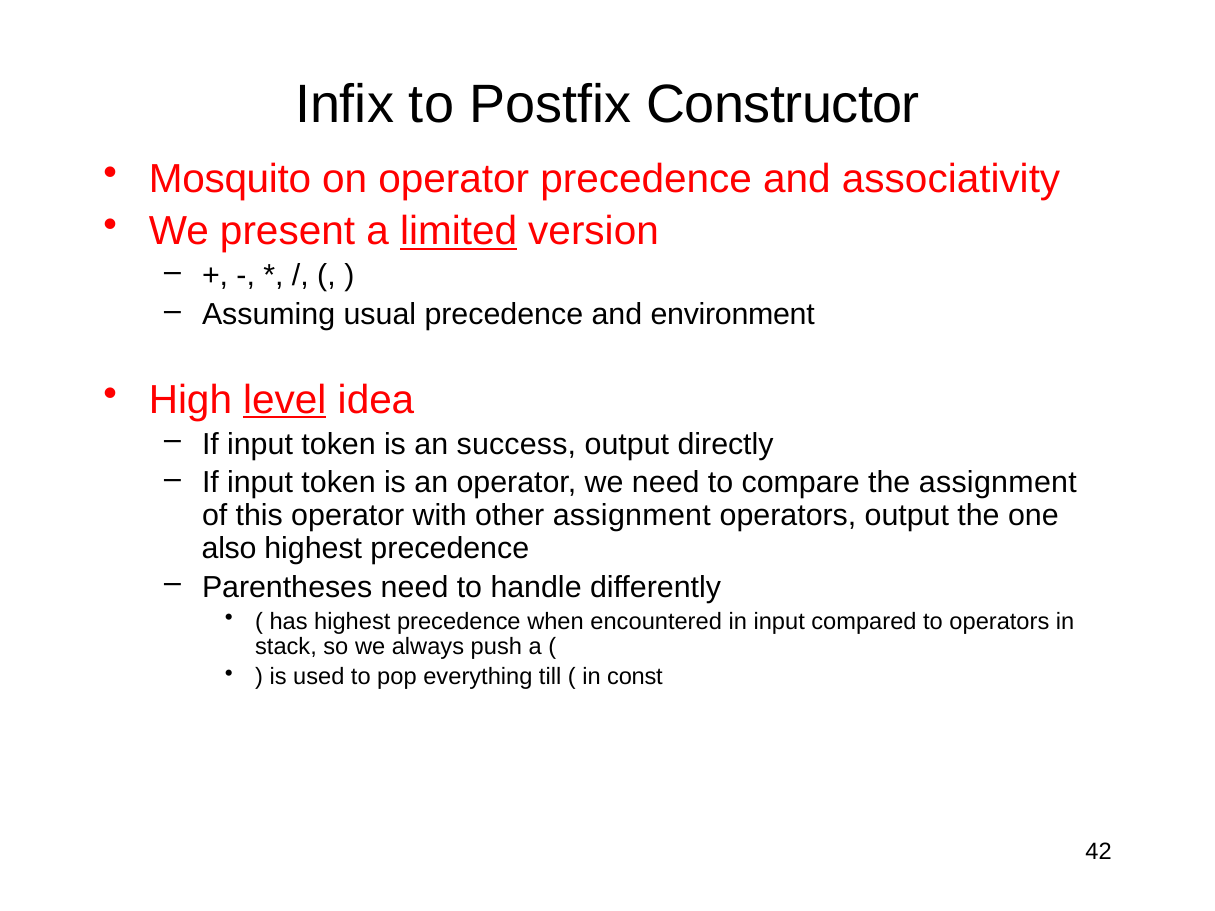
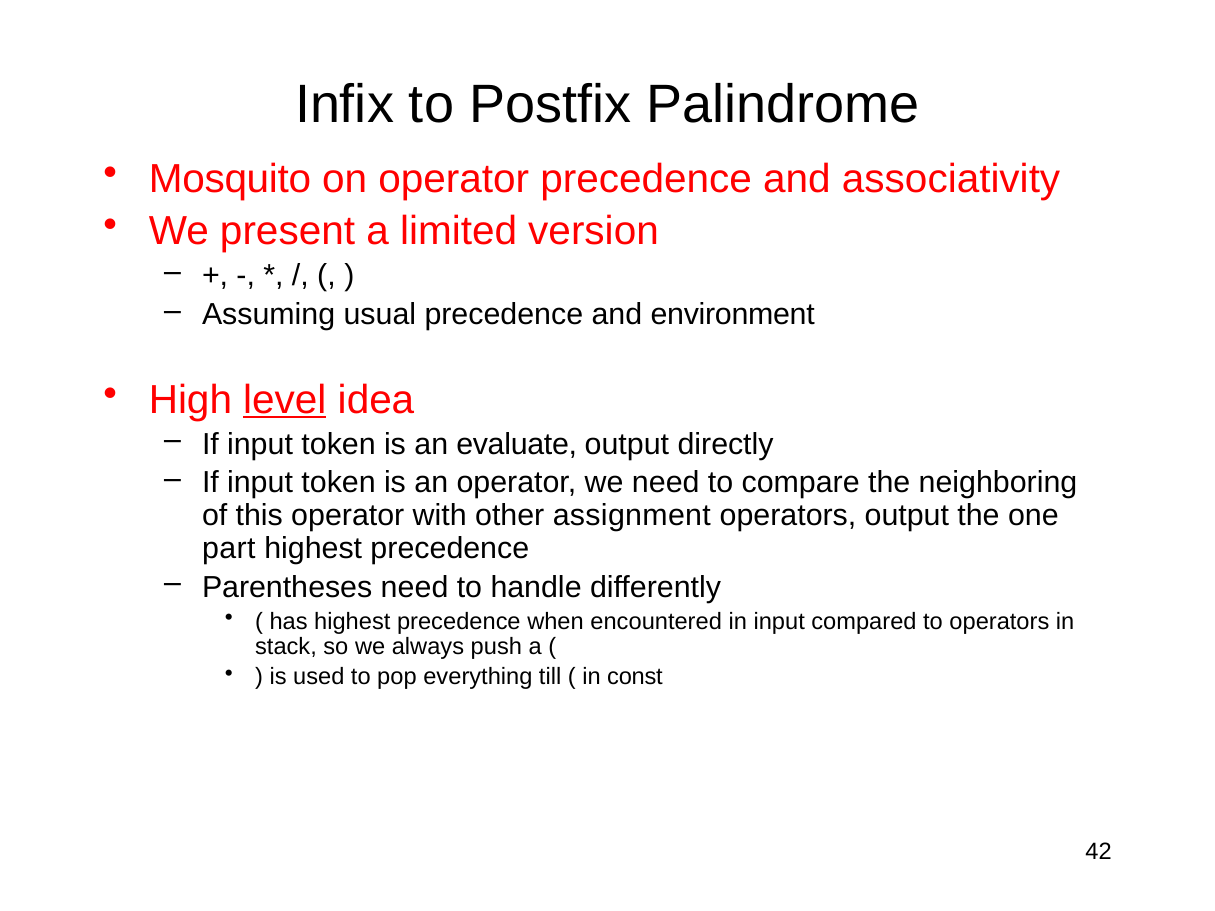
Constructor: Constructor -> Palindrome (783, 105)
limited underline: present -> none (459, 231)
success: success -> evaluate (517, 444)
the assignment: assignment -> neighboring (998, 483)
also: also -> part (229, 549)
